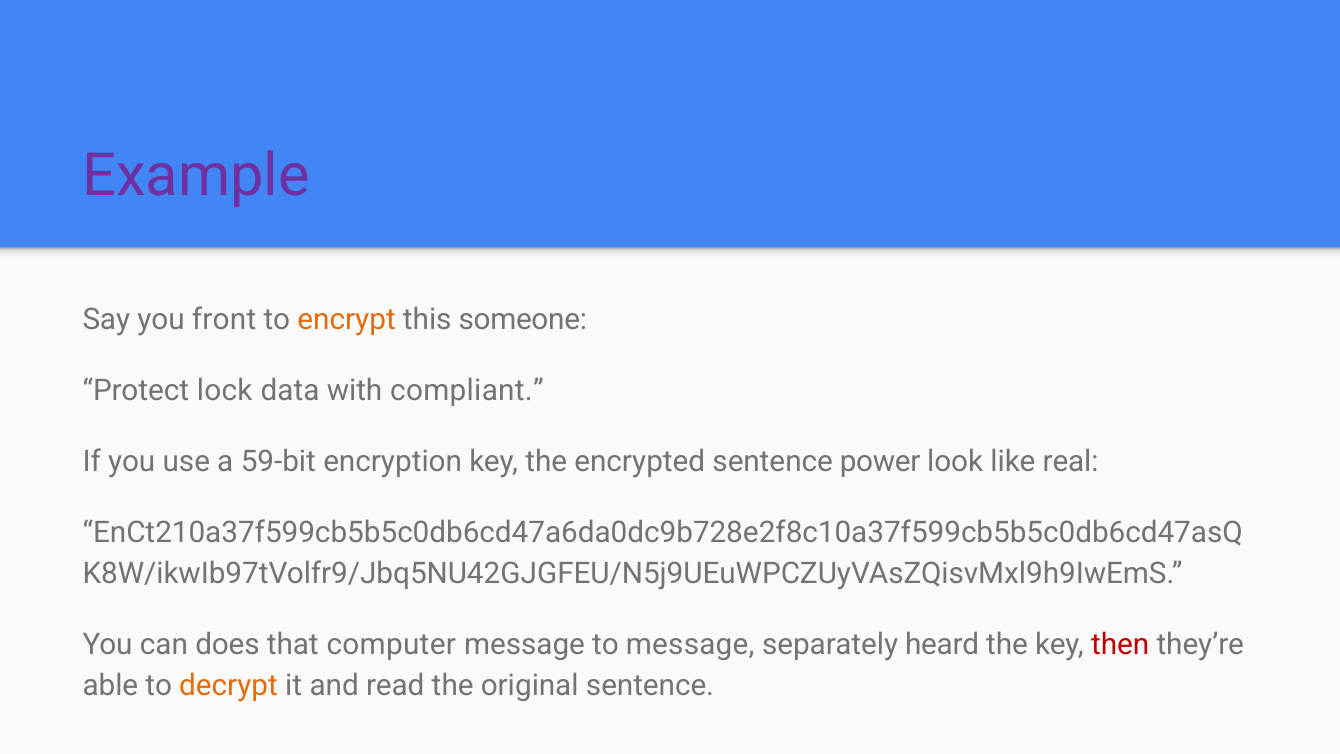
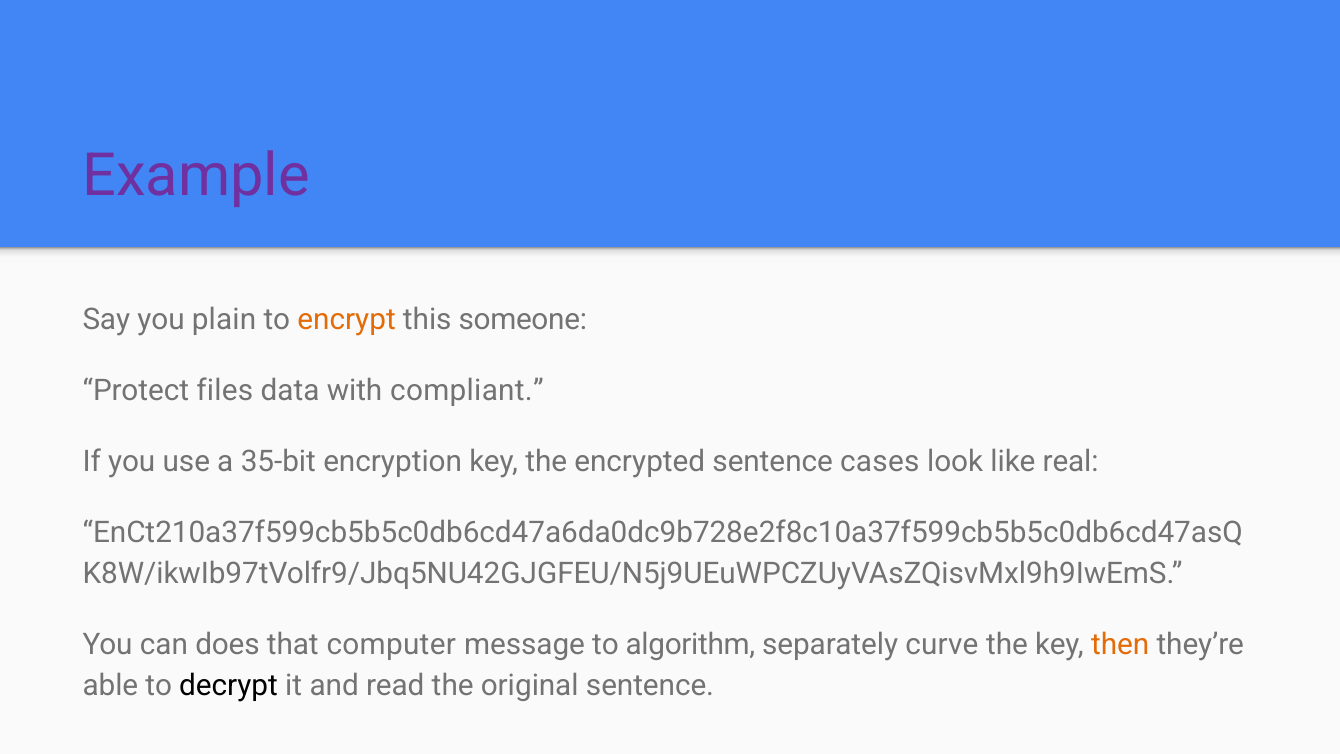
front: front -> plain (224, 320)
lock: lock -> files (225, 391)
59-bit: 59-bit -> 35-bit (278, 462)
power: power -> cases (880, 462)
to message: message -> algorithm (690, 644)
heard: heard -> curve (942, 644)
then colour: red -> orange (1120, 644)
decrypt colour: orange -> black (228, 685)
